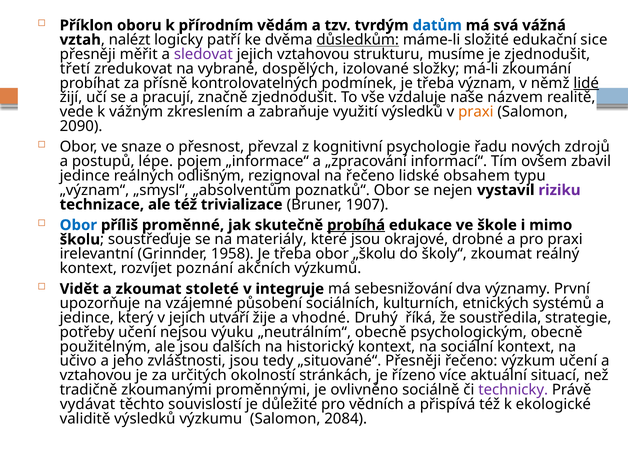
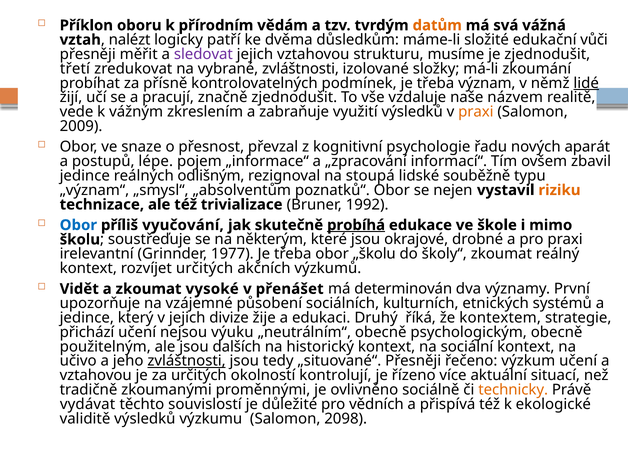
datům colour: blue -> orange (437, 25)
důsledkům underline: present -> none (358, 40)
sice: sice -> vůči (594, 40)
vybrané dospělých: dospělých -> zvláštnosti (300, 69)
2090: 2090 -> 2009 (81, 126)
zdrojů: zdrojů -> aparát (587, 147)
na řečeno: řečeno -> stoupá (370, 176)
obsahem: obsahem -> souběžně (477, 176)
riziku colour: purple -> orange (559, 190)
1907: 1907 -> 1992 (367, 205)
proměnné: proměnné -> vyučování (183, 225)
materiály: materiály -> některým (272, 239)
1958: 1958 -> 1977 (232, 254)
rozvíjet poznání: poznání -> určitých (205, 268)
stoleté: stoleté -> vysoké (212, 289)
integruje: integruje -> přenášet (290, 289)
sebesnižování: sebesnižování -> determinován (403, 289)
utváří: utváří -> divize (229, 318)
vhodné: vhodné -> edukaci (321, 318)
soustředila: soustředila -> kontextem (500, 318)
potřeby: potřeby -> přichází (87, 332)
zvláštnosti underline: none -> present (187, 361)
stránkách: stránkách -> kontrolují (335, 375)
technicky colour: purple -> orange (513, 390)
2084: 2084 -> 2098 (346, 419)
